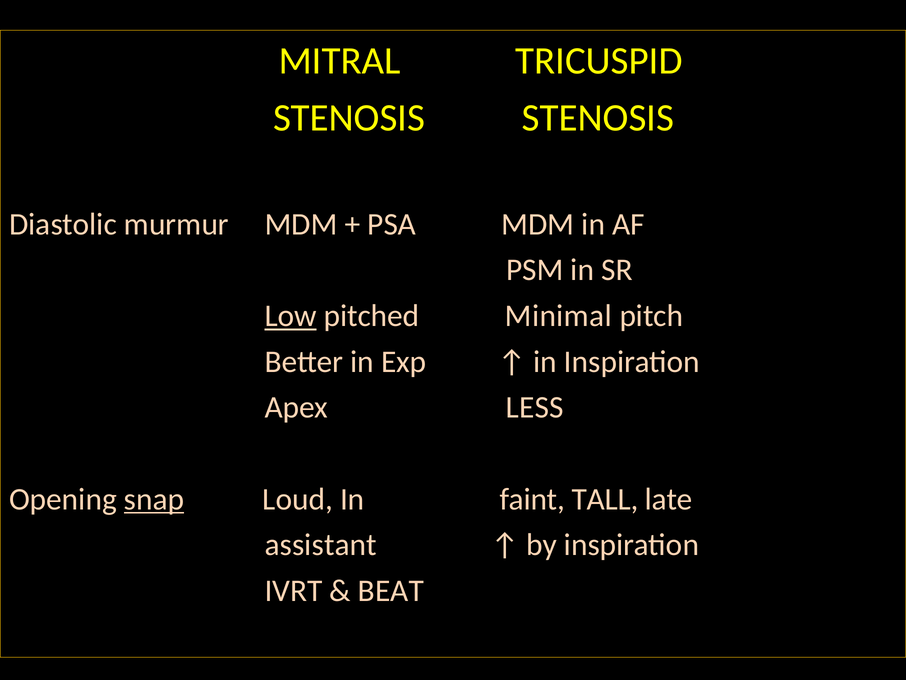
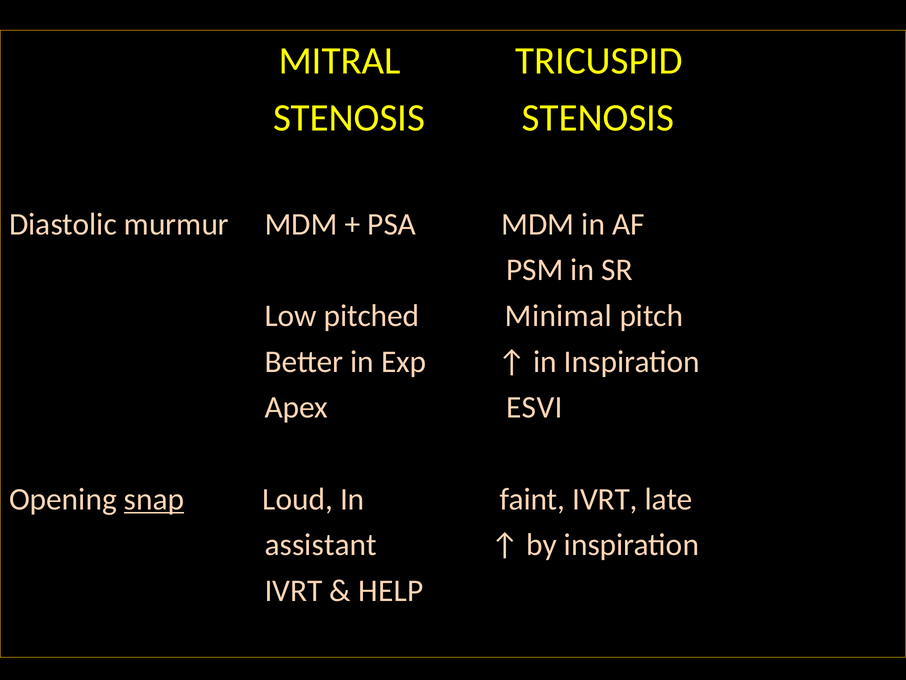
Low underline: present -> none (291, 316)
LESS: LESS -> ESVI (535, 407)
faint TALL: TALL -> IVRT (605, 499)
BEAT: BEAT -> HELP (391, 590)
